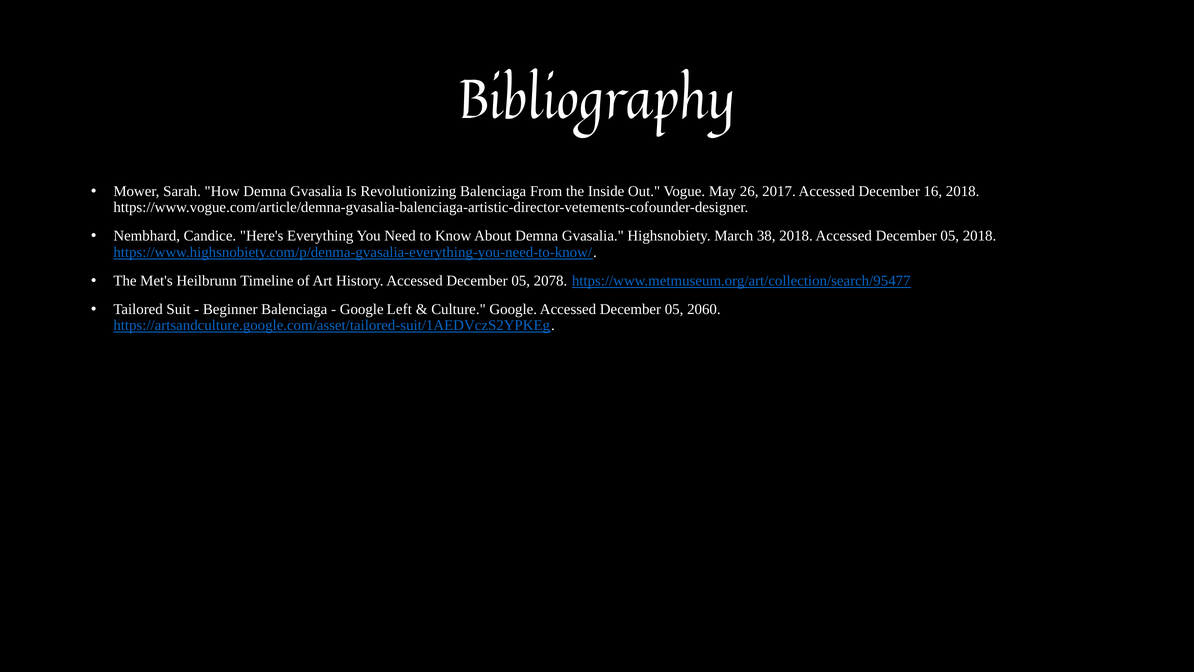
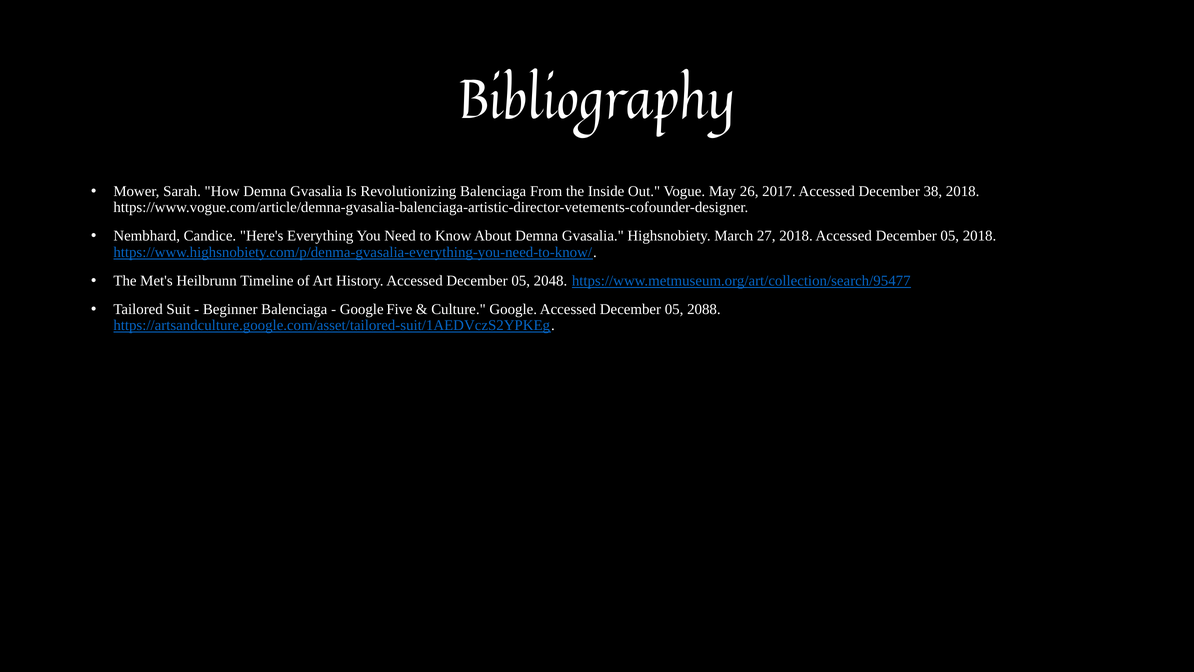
16: 16 -> 38 (933, 191)
38: 38 -> 27 (766, 236)
2078: 2078 -> 2048 (551, 281)
Left: Left -> Five (399, 309)
2060: 2060 -> 2088 (704, 309)
